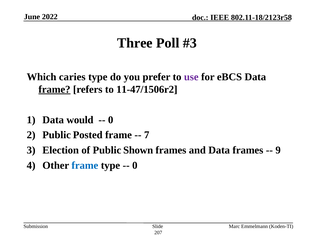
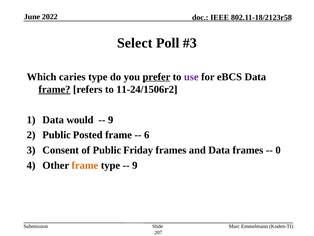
Three: Three -> Select (135, 43)
prefer underline: none -> present (156, 77)
11-47/1506r2: 11-47/1506r2 -> 11-24/1506r2 (147, 89)
0: 0 -> 9 (111, 120)
7: 7 -> 6 (147, 135)
Election: Election -> Consent (61, 150)
Shown: Shown -> Friday (138, 150)
9: 9 -> 0 (278, 150)
frame colour: blue -> orange (85, 165)
0: 0 -> 9 (135, 165)
